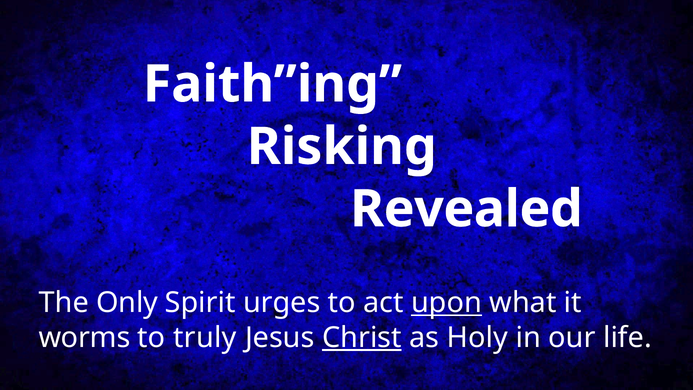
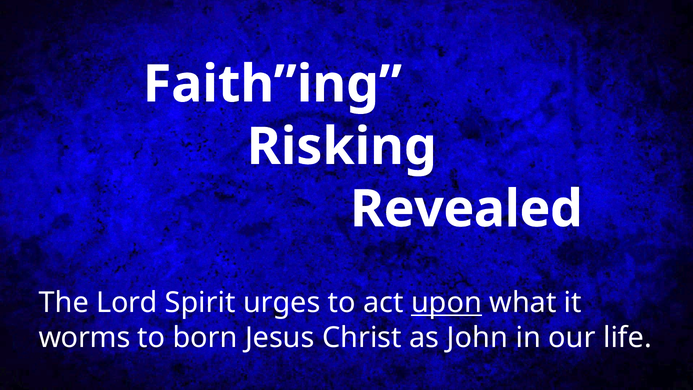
Only: Only -> Lord (127, 303)
truly: truly -> born (205, 337)
Christ underline: present -> none (362, 337)
Holy: Holy -> John (477, 337)
